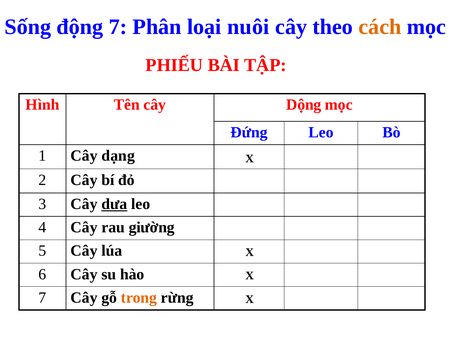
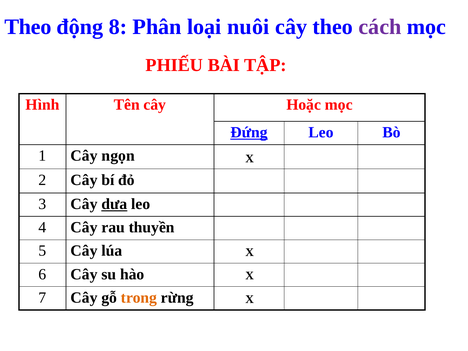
Sống: Sống -> Theo (28, 27)
động 7: 7 -> 8 (118, 27)
cách colour: orange -> purple (380, 27)
Dộng: Dộng -> Hoặc (304, 105)
Đứng underline: none -> present (249, 132)
dạng: dạng -> ngọn (118, 156)
giường: giường -> thuyền (152, 227)
